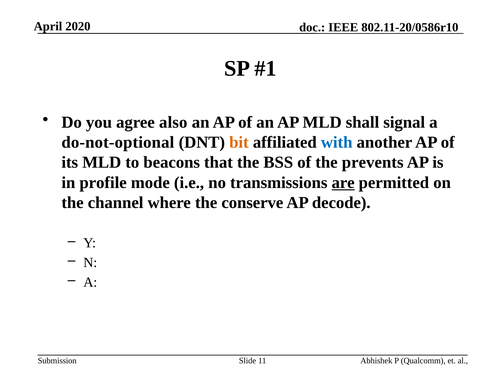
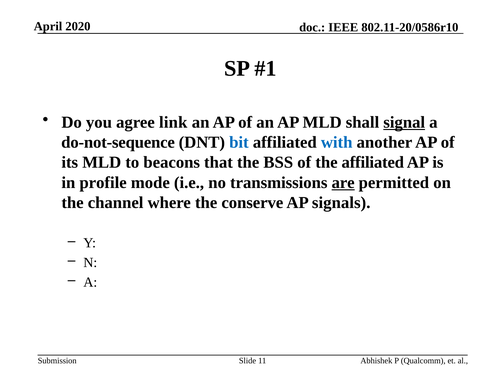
also: also -> link (173, 122)
signal underline: none -> present (404, 122)
do-not-optional: do-not-optional -> do-not-sequence (118, 142)
bit colour: orange -> blue (239, 142)
the prevents: prevents -> affiliated (373, 162)
decode: decode -> signals (341, 202)
